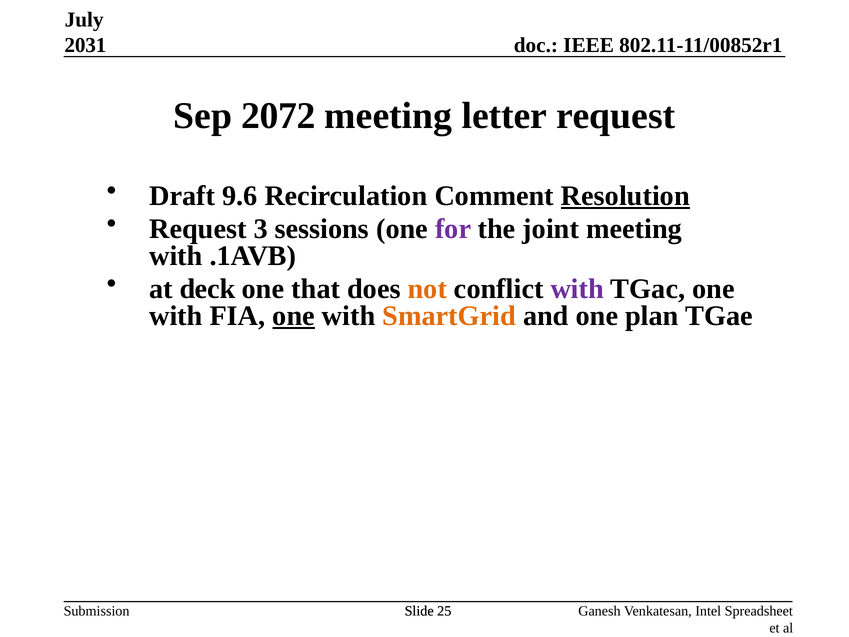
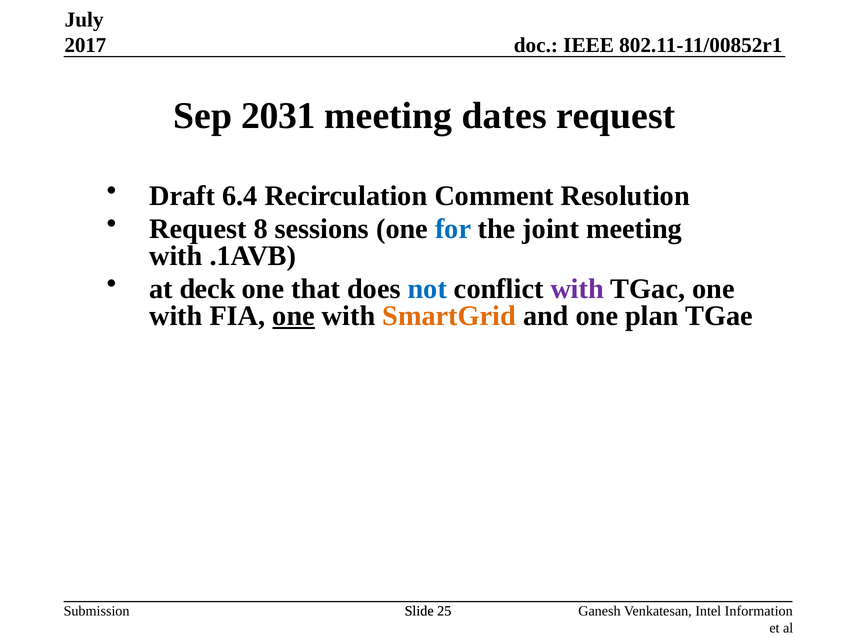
2031: 2031 -> 2017 (85, 45)
2072: 2072 -> 2031 (278, 116)
letter: letter -> dates (504, 116)
9.6: 9.6 -> 6.4 (240, 196)
Resolution underline: present -> none (625, 196)
3: 3 -> 8 (261, 229)
for colour: purple -> blue (453, 229)
not colour: orange -> blue (427, 289)
Spreadsheet: Spreadsheet -> Information (759, 611)
